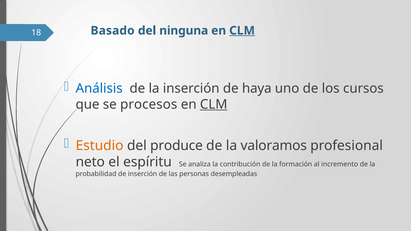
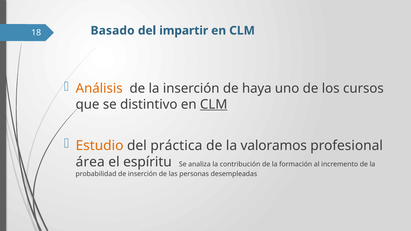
ninguna: ninguna -> impartir (184, 31)
CLM underline: present -> none (242, 31)
Análisis colour: blue -> orange (99, 89)
procesos: procesos -> distintivo (149, 104)
produce: produce -> práctica (176, 146)
neto: neto -> área (90, 162)
